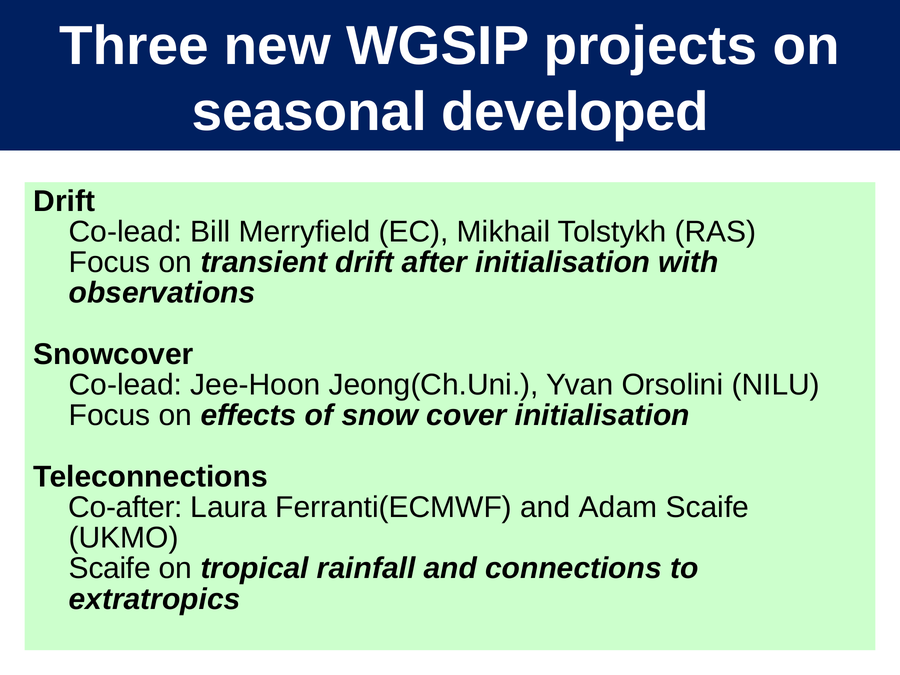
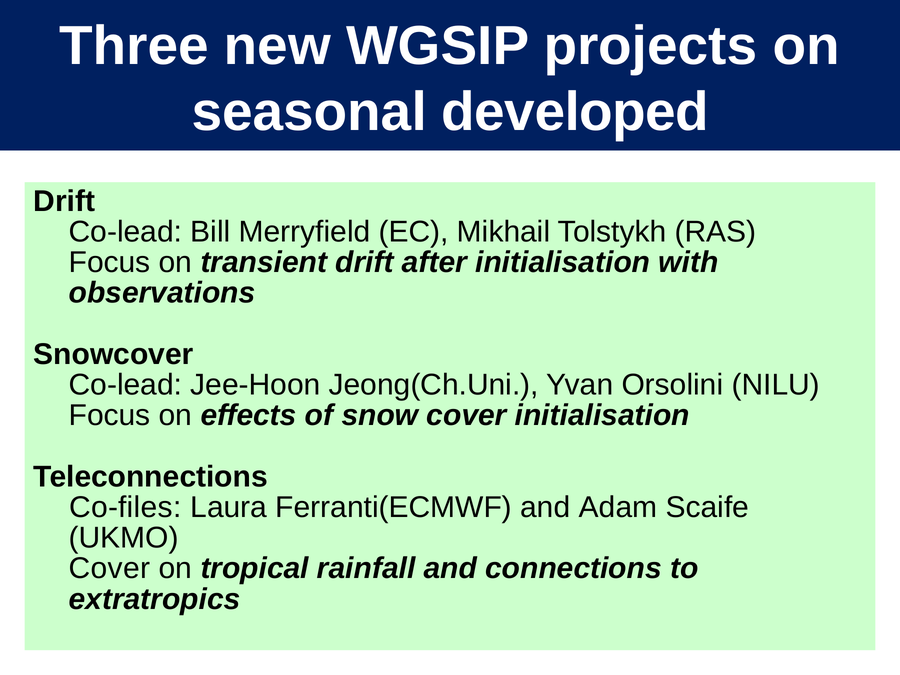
Co-after: Co-after -> Co-files (125, 507)
Scaife: Scaife -> Cover (109, 569)
